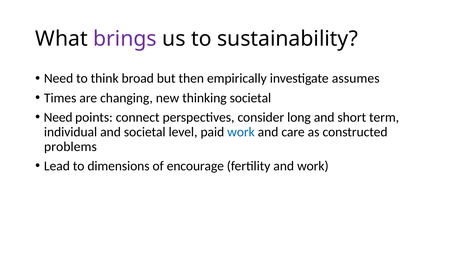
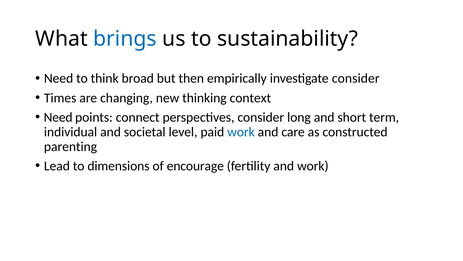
brings colour: purple -> blue (125, 39)
investigate assumes: assumes -> consider (356, 78)
thinking societal: societal -> context (250, 98)
problems: problems -> parenting (71, 146)
